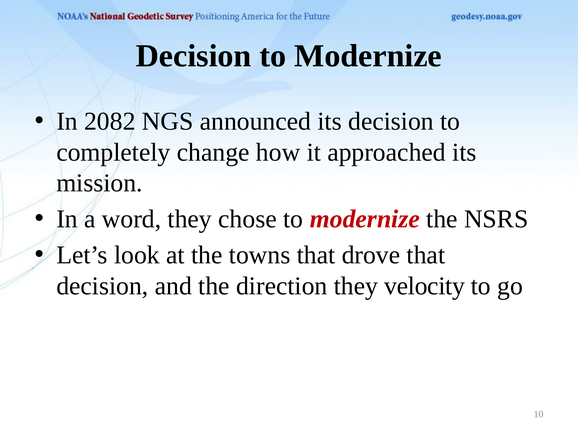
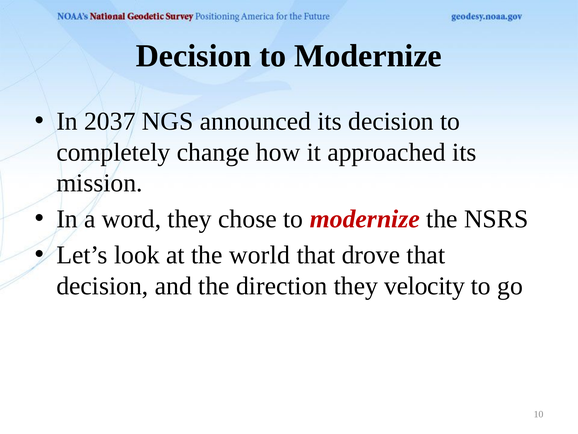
2082: 2082 -> 2037 (110, 121)
towns: towns -> world (260, 255)
